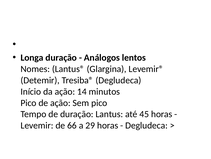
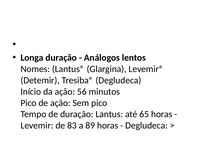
14: 14 -> 56 (82, 91)
45: 45 -> 65 (144, 114)
66: 66 -> 83 (72, 125)
29: 29 -> 89 (90, 125)
